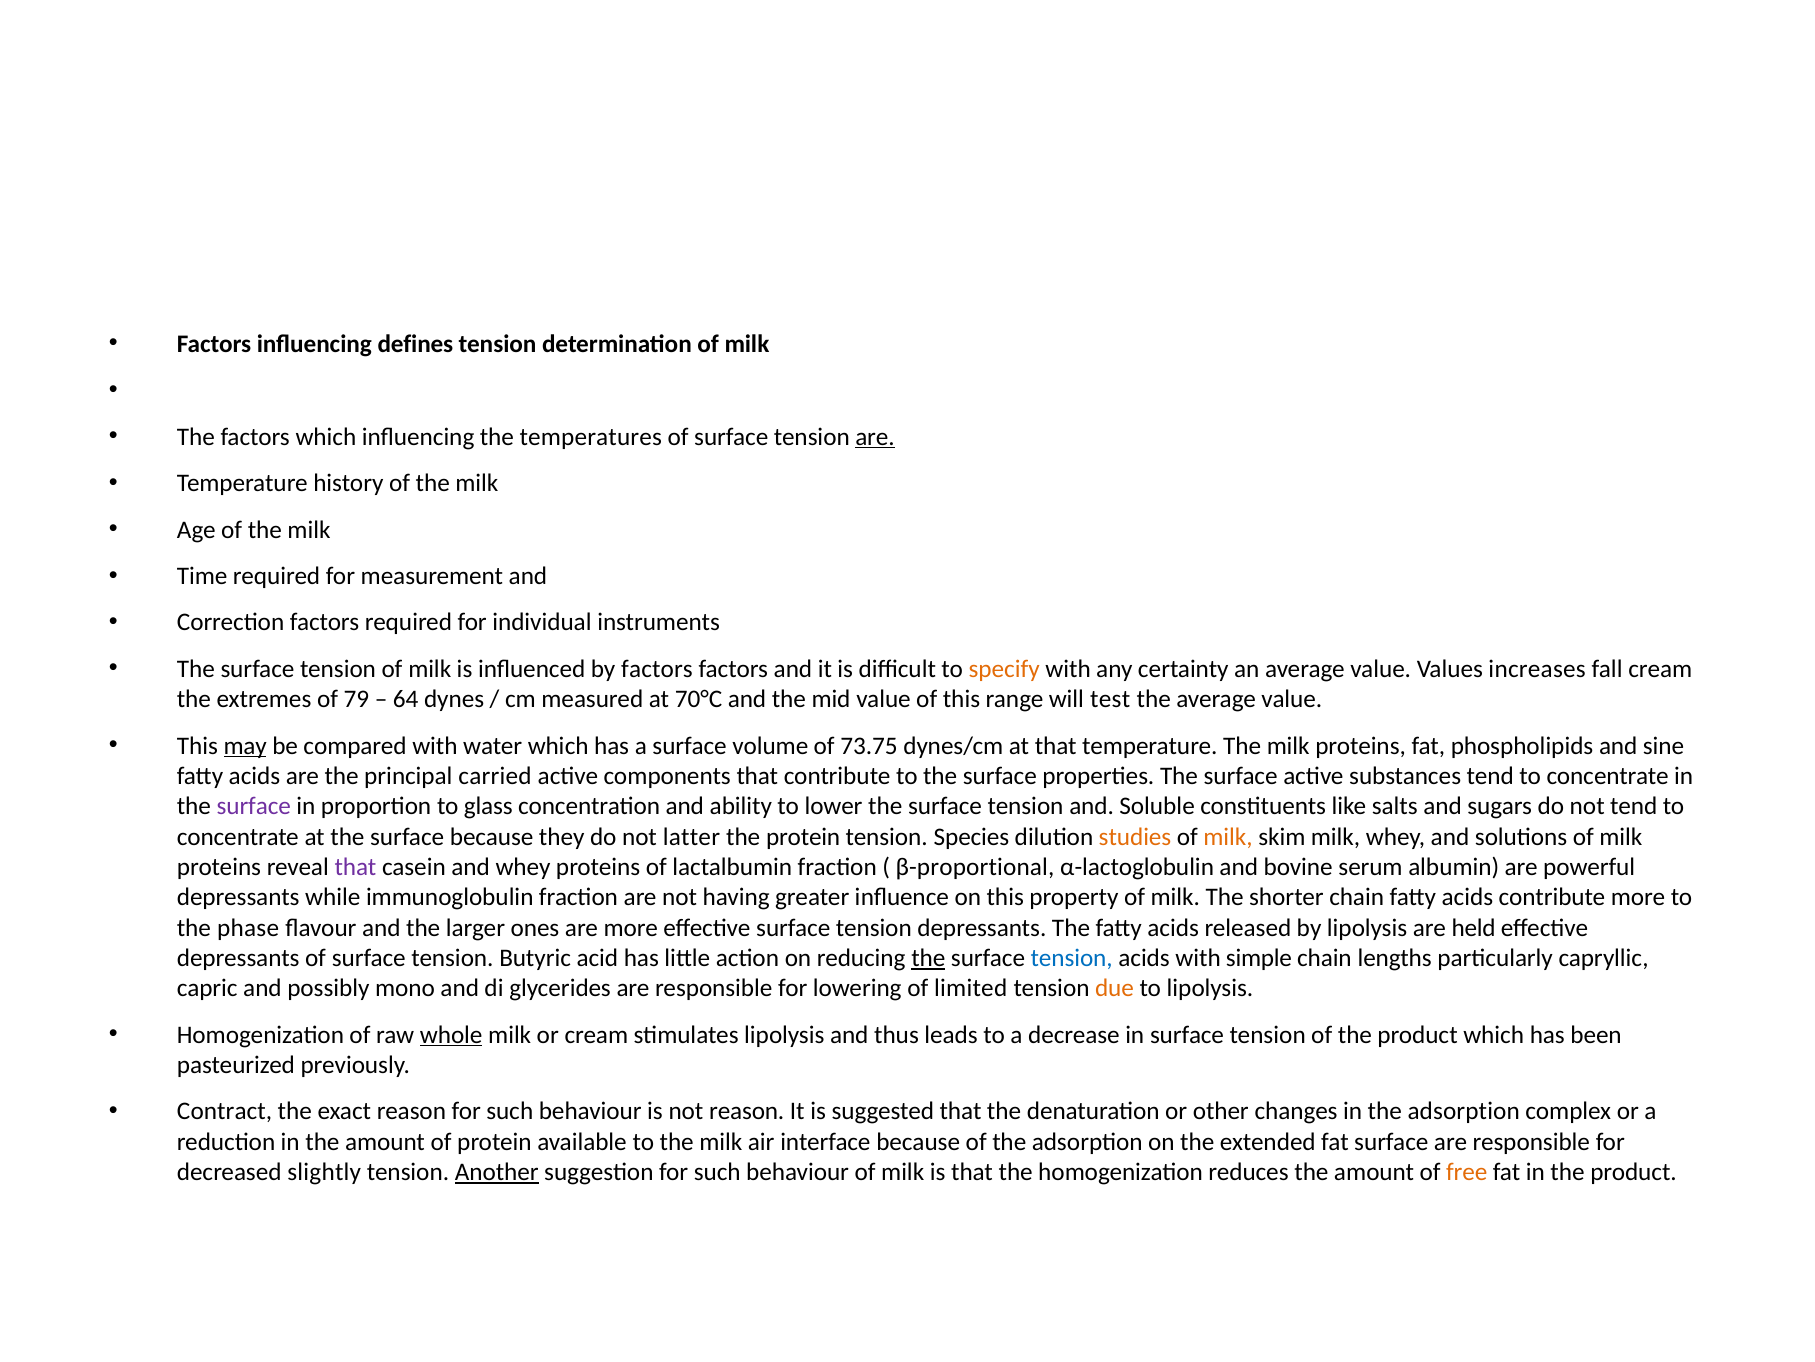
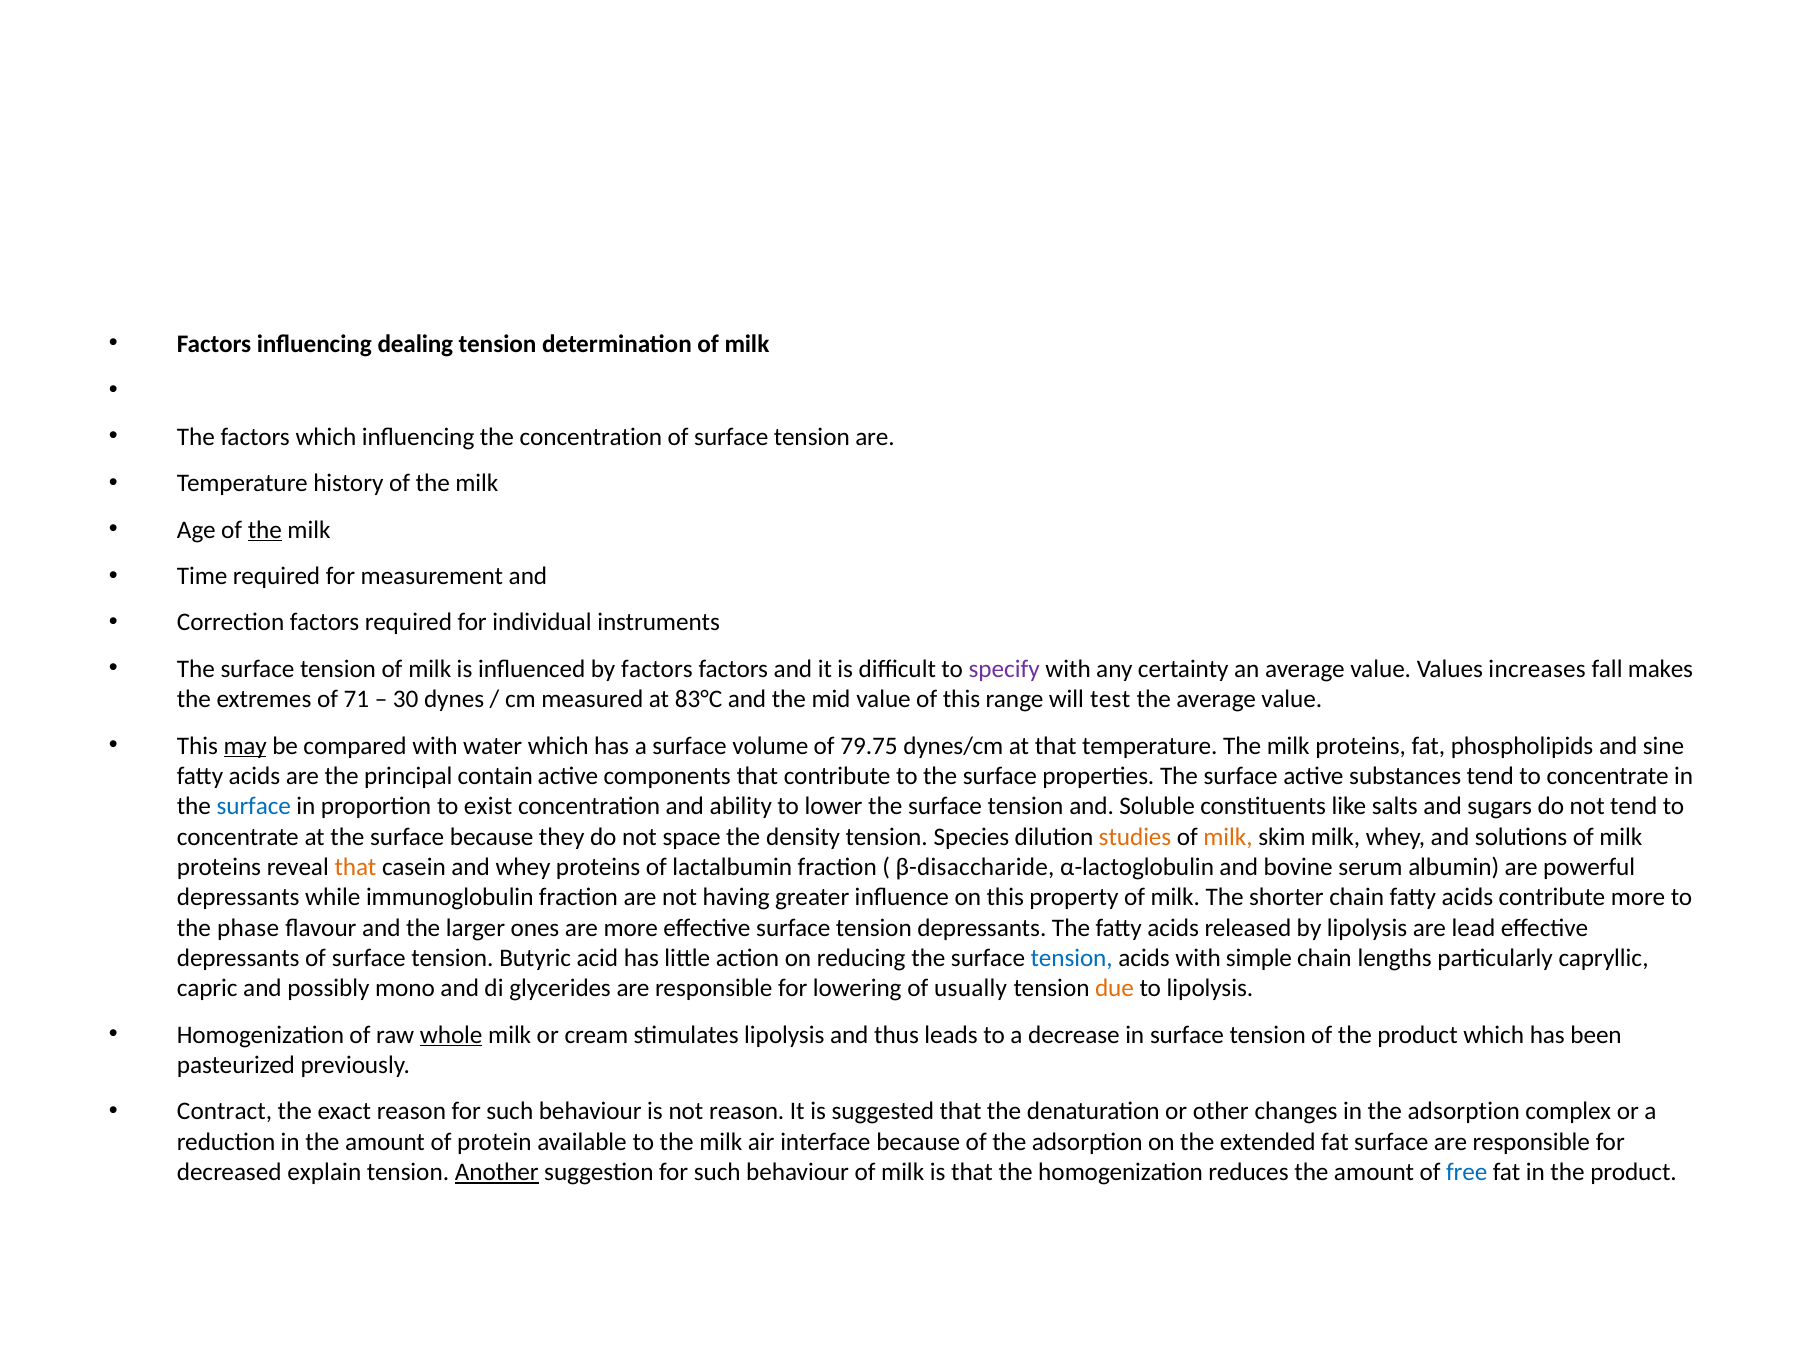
defines: defines -> dealing (415, 344)
the temperatures: temperatures -> concentration (591, 436)
are underline: present -> none (875, 436)
the underline: none -> present (265, 529)
specify colour: orange -> purple (1004, 669)
fall cream: cream -> makes (1660, 669)
79: 79 -> 71 (356, 699)
64: 64 -> 30 (406, 699)
70°C: 70°C -> 83°C (699, 699)
73.75: 73.75 -> 79.75 (869, 745)
carried: carried -> contain (495, 776)
surface colour: purple -> blue (254, 806)
glass: glass -> exist (488, 806)
latter: latter -> space (692, 836)
the protein: protein -> density (803, 836)
that colour: purple -> orange (356, 867)
β-proportional: β-proportional -> β-disaccharide (975, 867)
held: held -> lead (1473, 927)
the underline: present -> none (928, 958)
limited: limited -> usually (971, 988)
slightly: slightly -> explain (324, 1172)
free colour: orange -> blue (1467, 1172)
